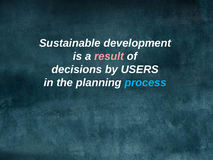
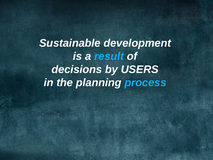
result colour: pink -> light blue (109, 56)
